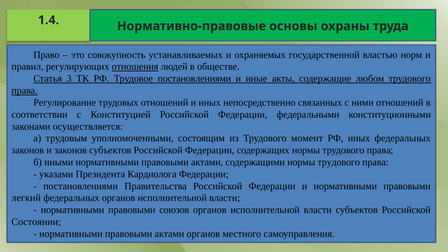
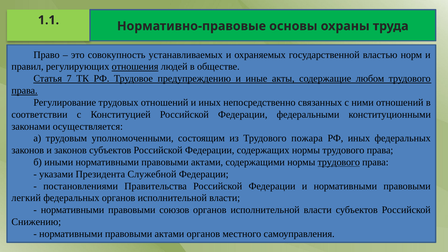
1.4: 1.4 -> 1.1 (48, 20)
3: 3 -> 7 (69, 79)
Трудовое постановлениями: постановлениями -> предупреждению (194, 79)
момент: момент -> пожара (307, 138)
трудового underline: none -> present (339, 162)
Кардиолога: Кардиолога -> Служебной (152, 174)
Состоянии: Состоянии -> Снижению (36, 222)
